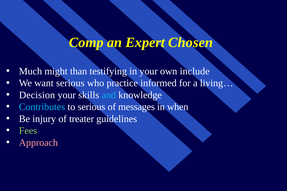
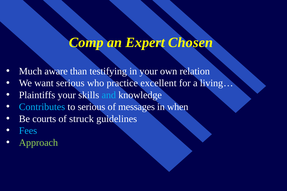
might: might -> aware (56, 71)
include: include -> relation (195, 71)
informed: informed -> excellent (158, 83)
Decision: Decision -> Plaintiffs (37, 95)
injury: injury -> courts (44, 119)
treater: treater -> struck (82, 119)
Fees colour: light green -> light blue (28, 131)
Approach colour: pink -> light green (38, 143)
